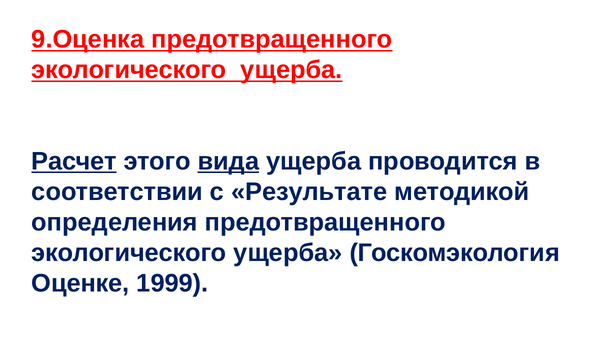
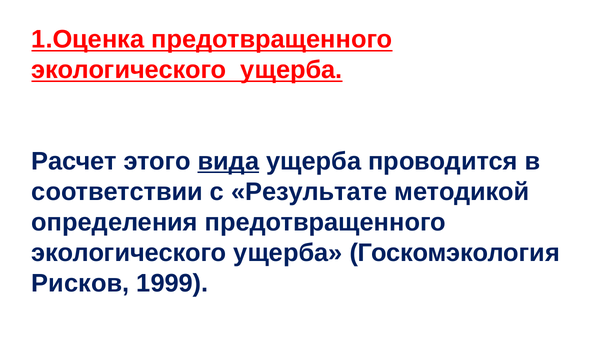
9.Оценка: 9.Оценка -> 1.Оценка (88, 40)
Расчет underline: present -> none (74, 161)
Оценке: Оценке -> Рисков (80, 283)
